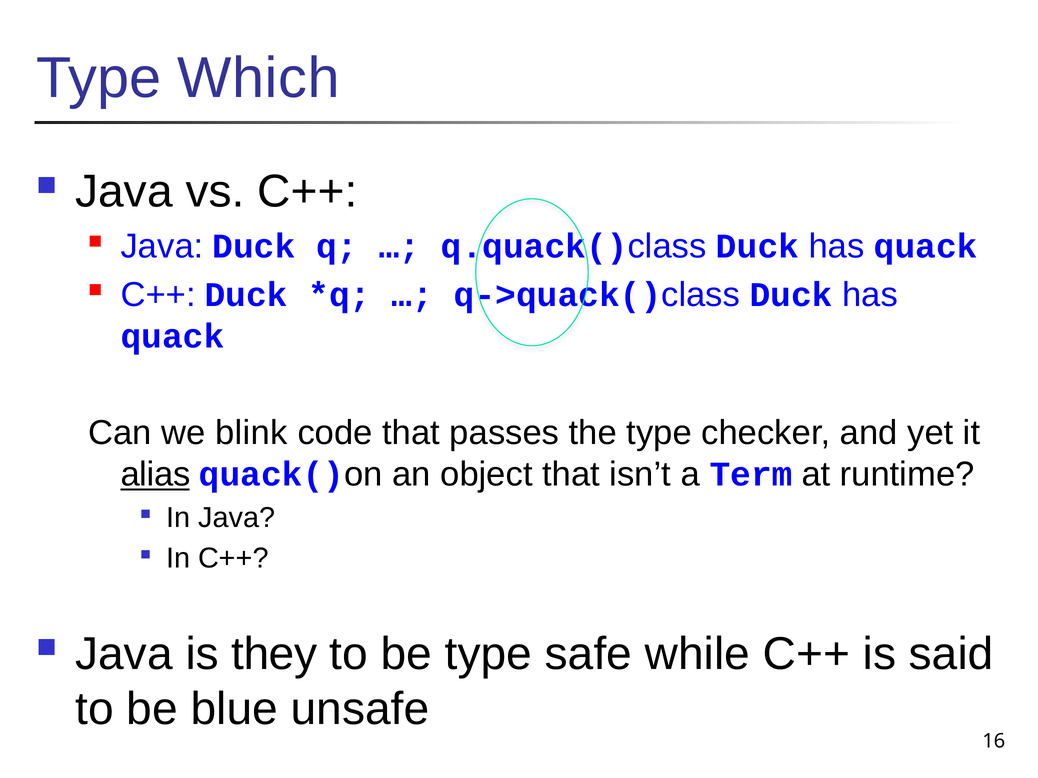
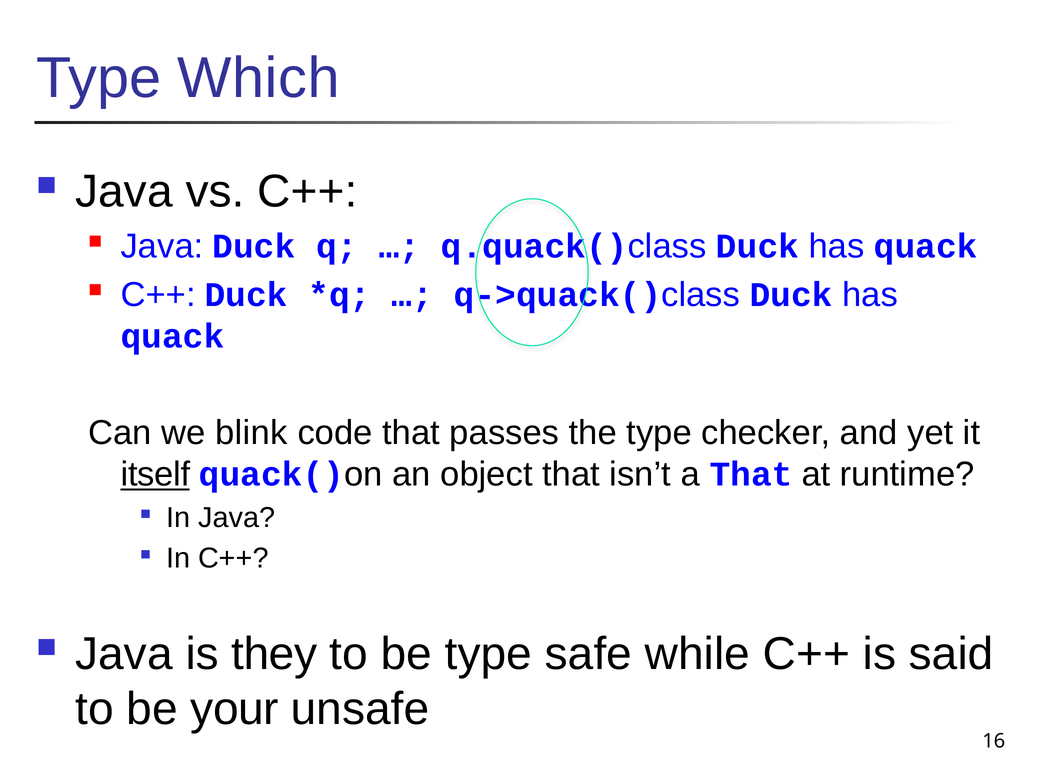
alias: alias -> itself (155, 475)
a Term: Term -> That (751, 475)
blue: blue -> your (235, 710)
